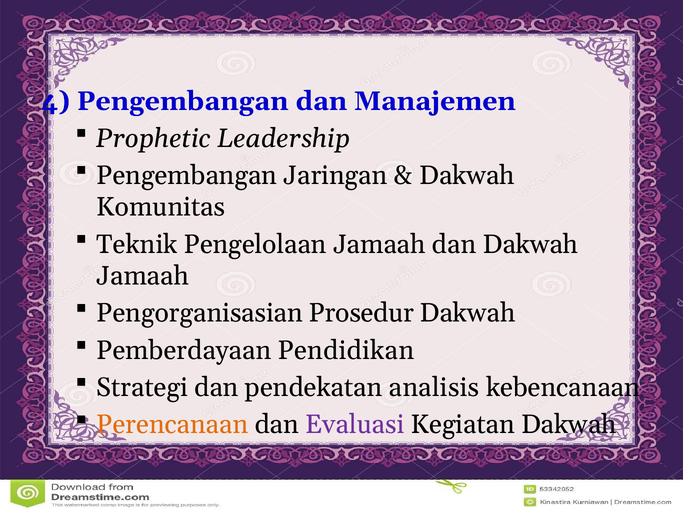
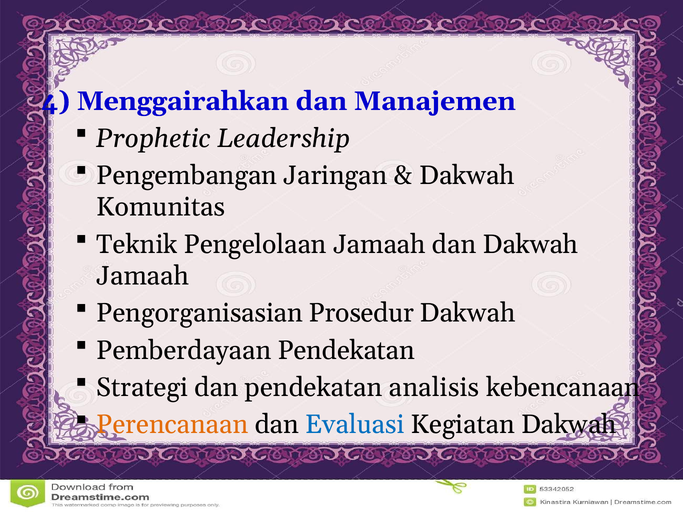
4 Pengembangan: Pengembangan -> Menggairahkan (183, 101)
Pemberdayaan Pendidikan: Pendidikan -> Pendekatan (346, 351)
Evaluasi colour: purple -> blue (355, 425)
